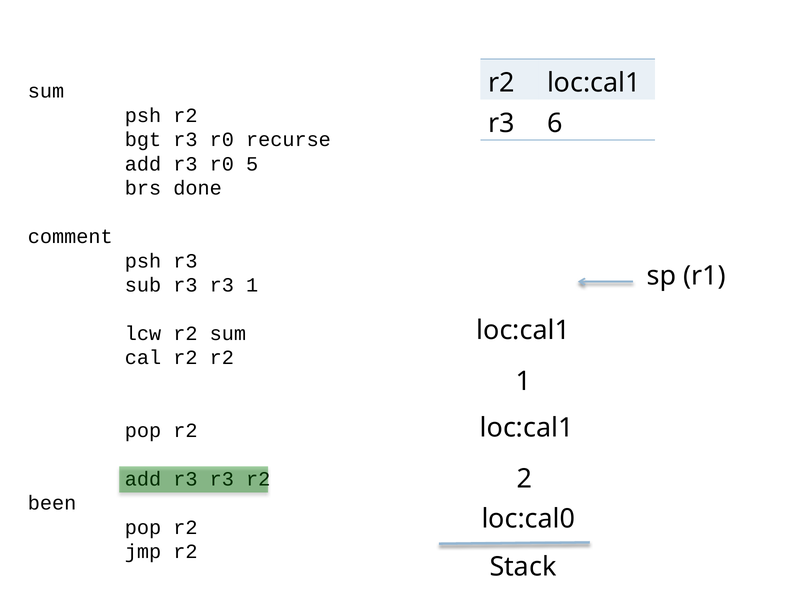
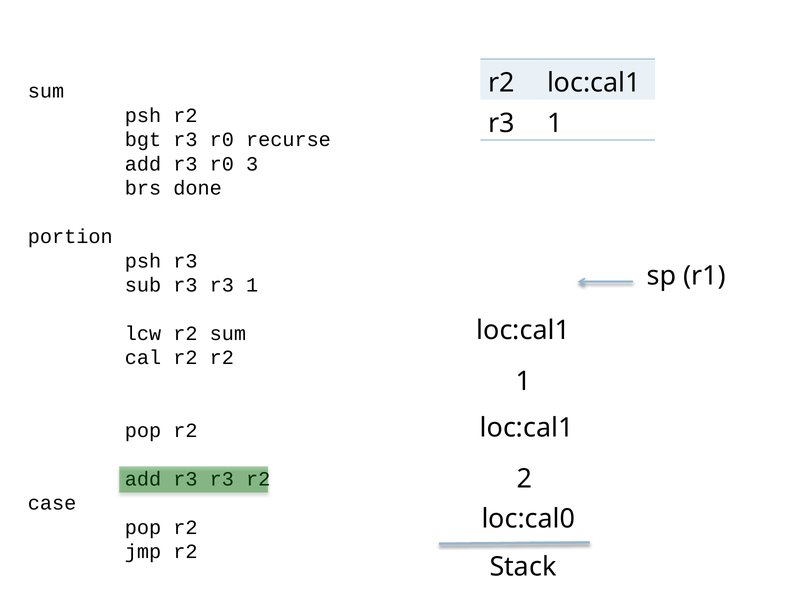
6: 6 -> 1 (555, 124)
5: 5 -> 3 (252, 164)
comment: comment -> portion (70, 237)
been: been -> case (52, 503)
